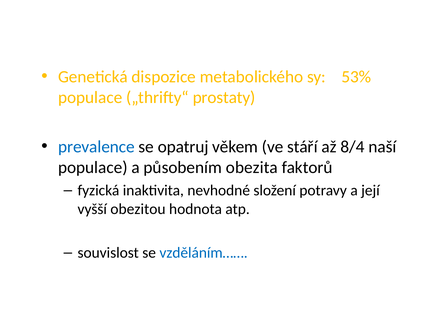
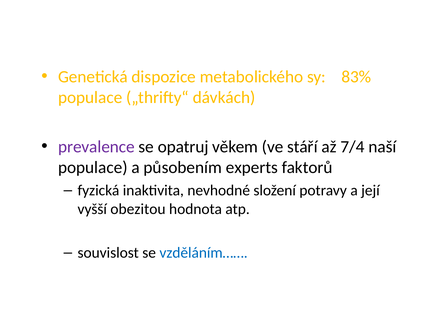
53%: 53% -> 83% (356, 77)
prostaty: prostaty -> dávkách (224, 97)
prevalence colour: blue -> purple (96, 147)
8/4: 8/4 -> 7/4 (353, 147)
obezita: obezita -> experts (252, 168)
